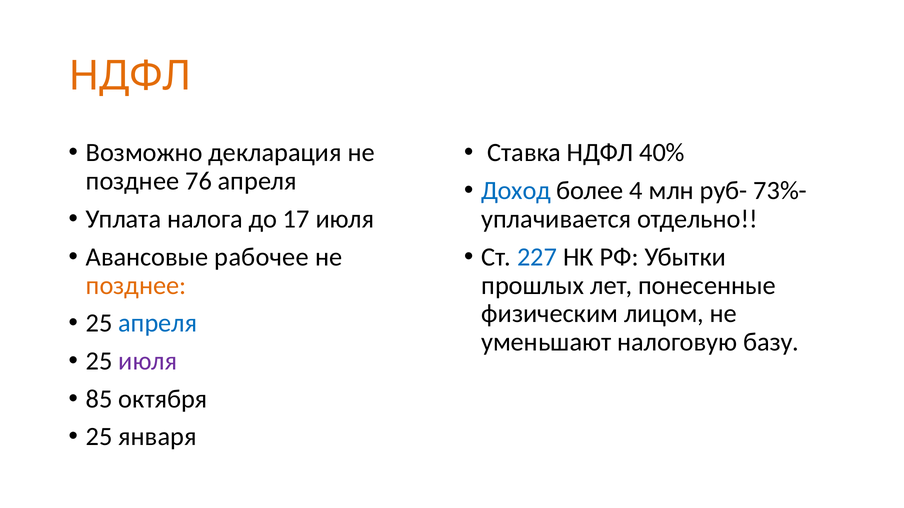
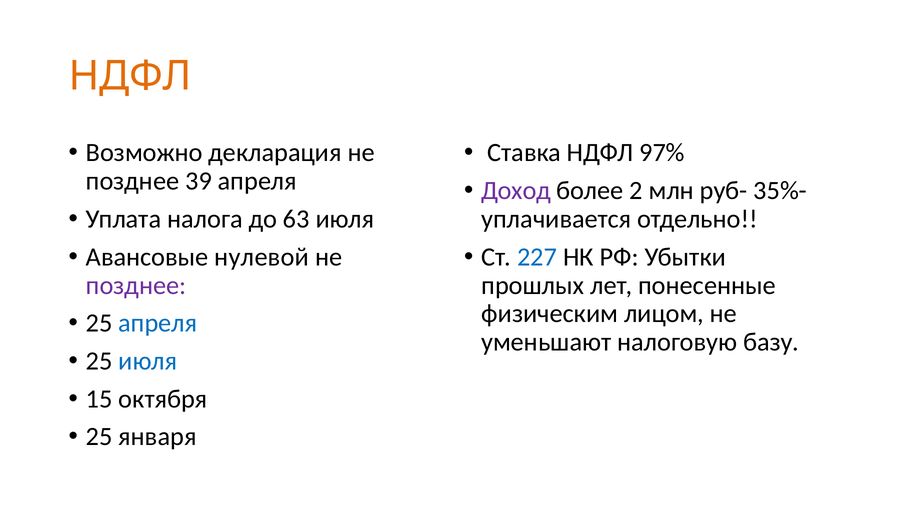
40%: 40% -> 97% (662, 153)
76: 76 -> 39 (199, 181)
Доход colour: blue -> purple (516, 191)
4: 4 -> 2 (636, 191)
73%-: 73%- -> 35%- (780, 191)
17: 17 -> 63 (296, 219)
рабочее: рабочее -> нулевой (262, 257)
позднее colour: orange -> purple (136, 286)
июля colour: purple -> blue (148, 361)
85: 85 -> 15 (99, 399)
